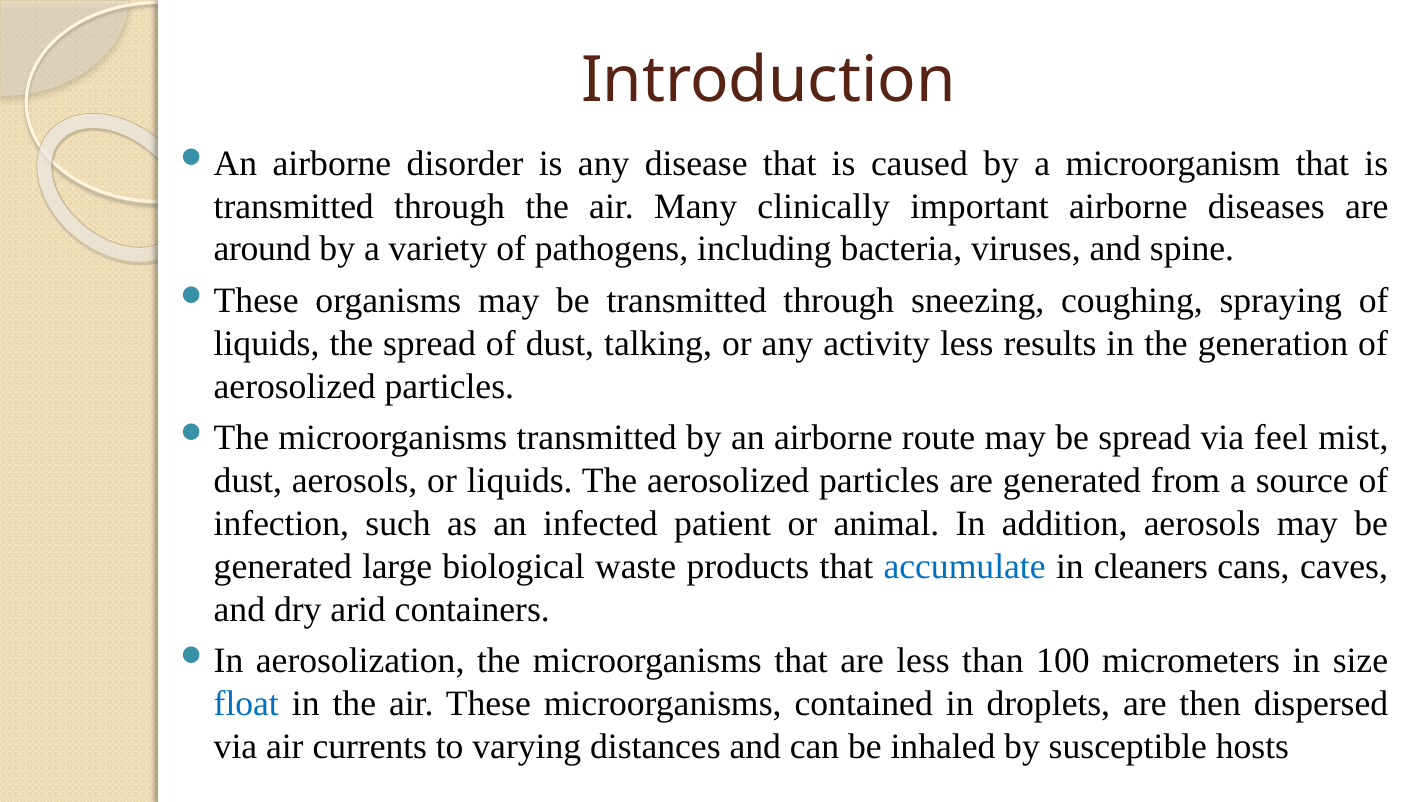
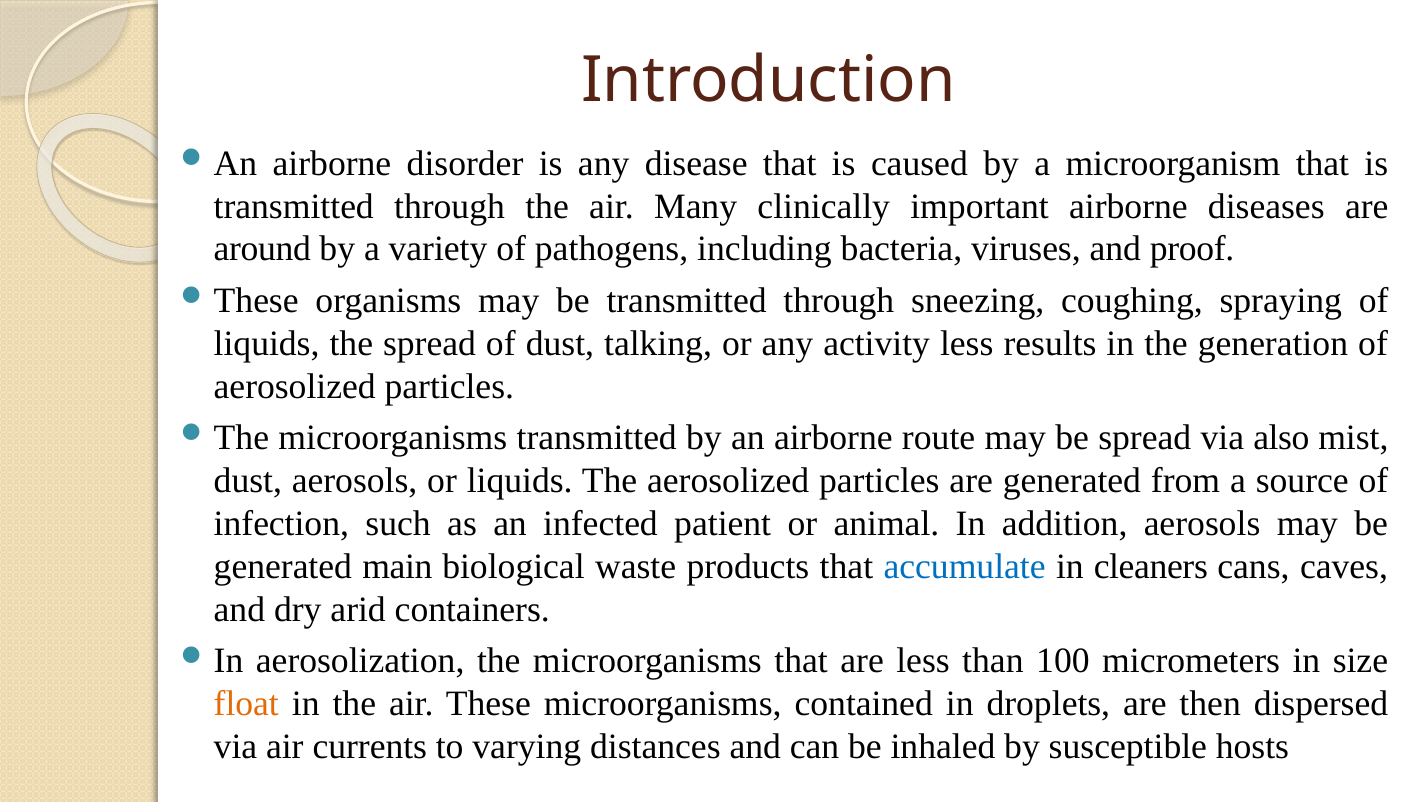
spine: spine -> proof (1192, 249)
feel: feel -> also (1281, 438)
large: large -> main (397, 566)
float colour: blue -> orange (246, 703)
